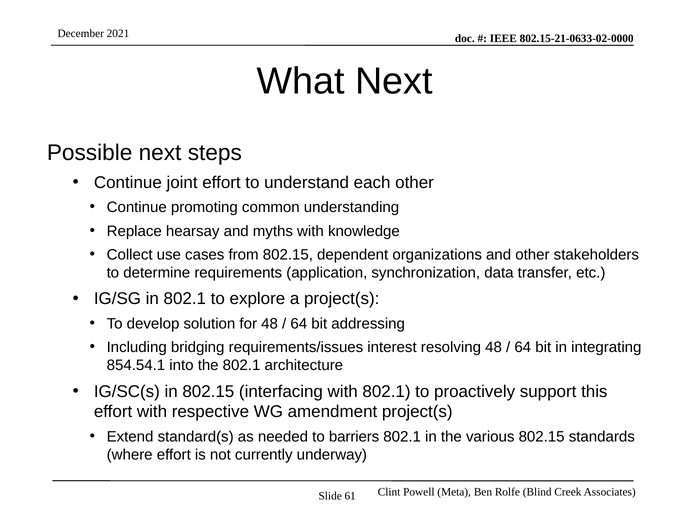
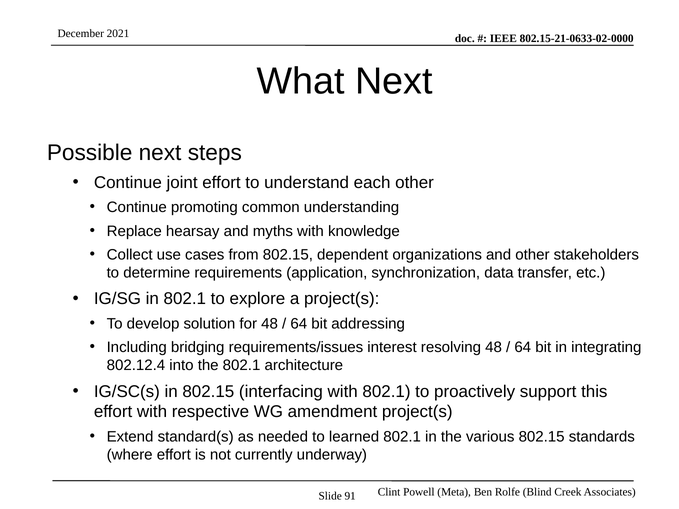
854.54.1: 854.54.1 -> 802.12.4 (136, 366)
barriers: barriers -> learned (354, 437)
61: 61 -> 91 (350, 496)
